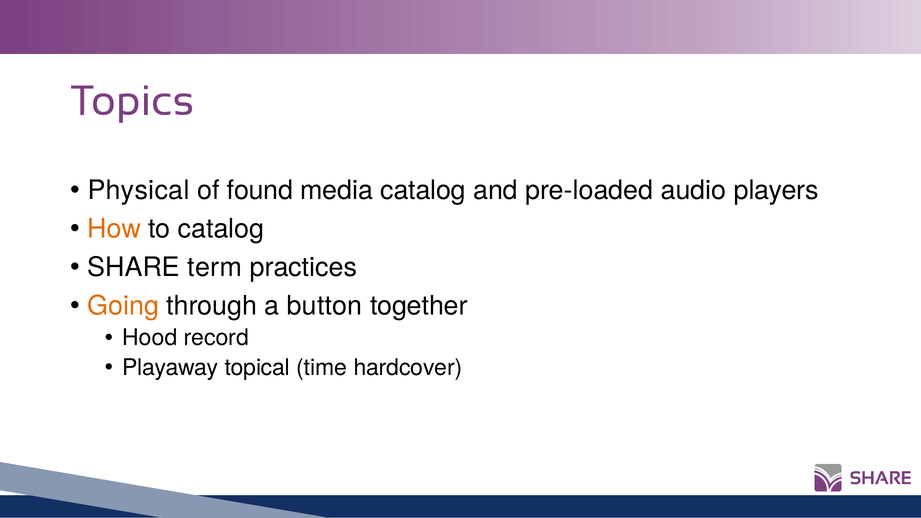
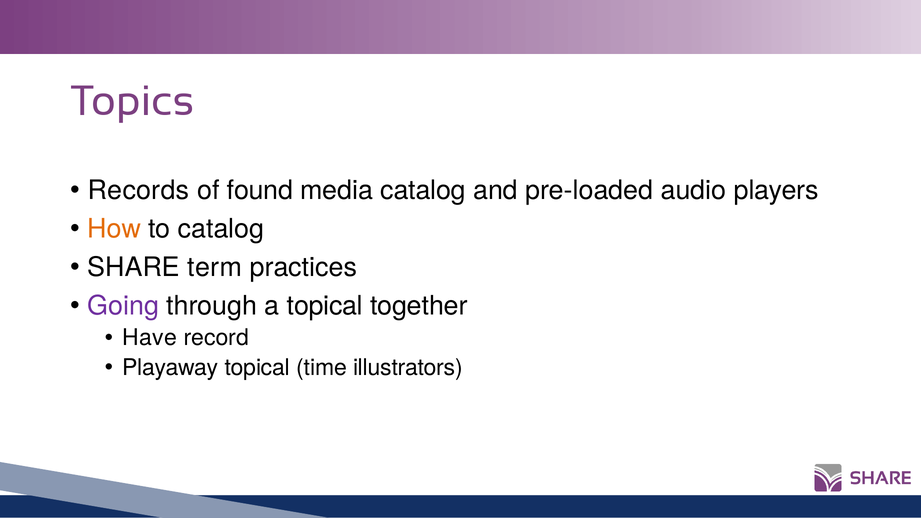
Physical: Physical -> Records (139, 190)
Going colour: orange -> purple (123, 306)
a button: button -> topical (325, 306)
Hood: Hood -> Have (150, 338)
hardcover: hardcover -> illustrators (408, 368)
